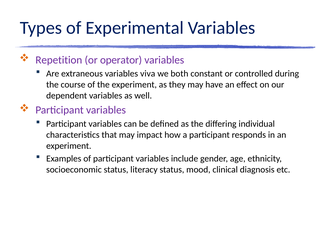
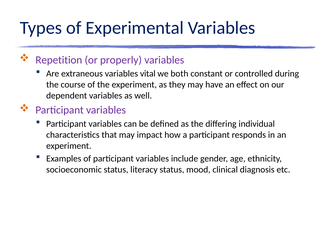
operator: operator -> properly (121, 60)
viva: viva -> vital (148, 74)
